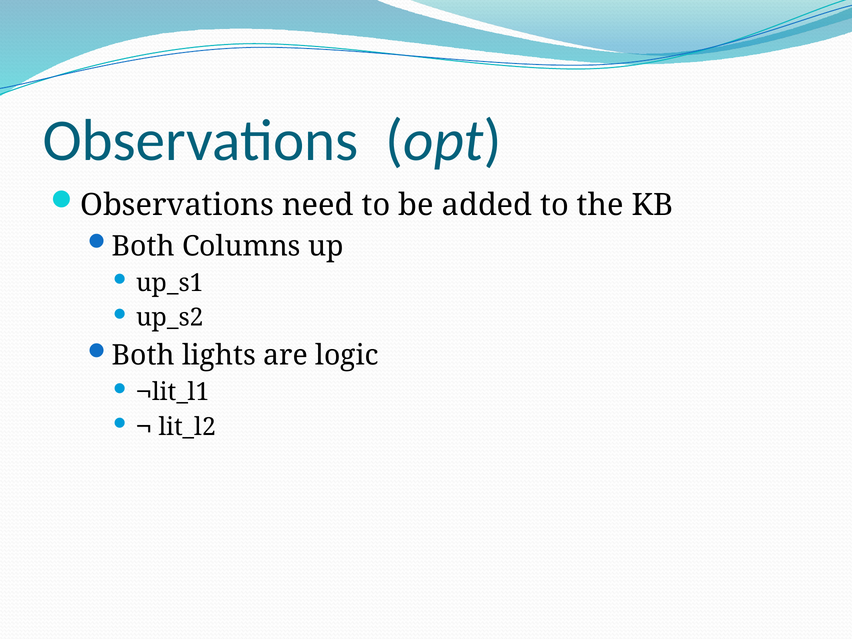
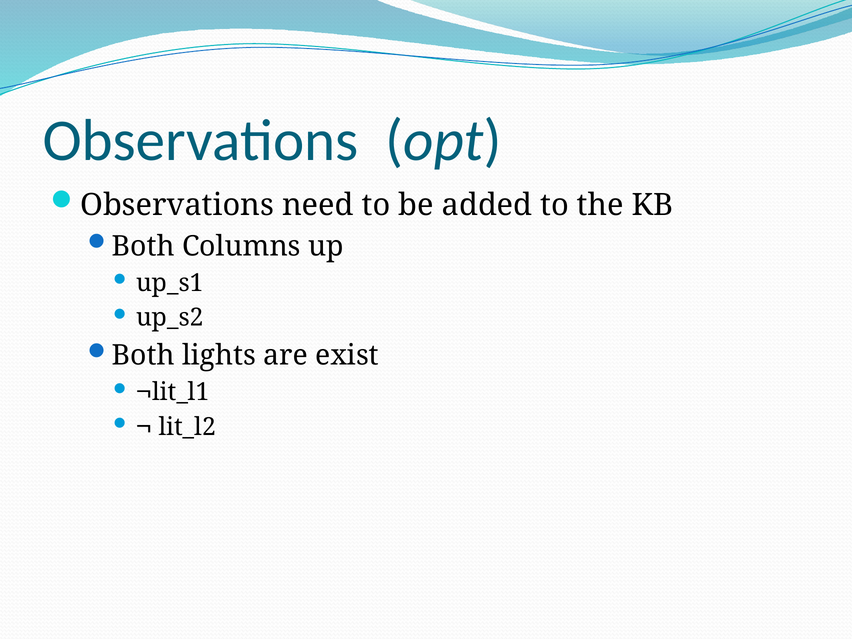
logic: logic -> exist (347, 356)
